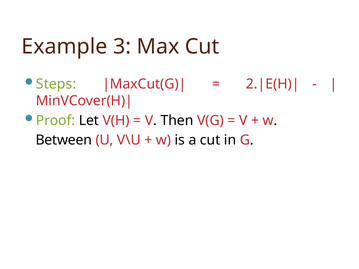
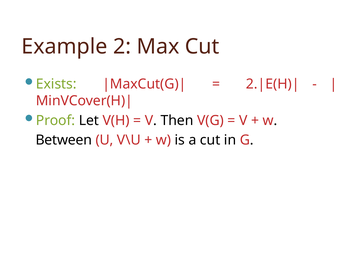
3: 3 -> 2 (122, 47)
Steps: Steps -> Exists (56, 84)
